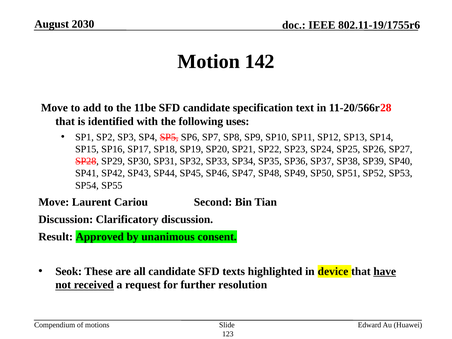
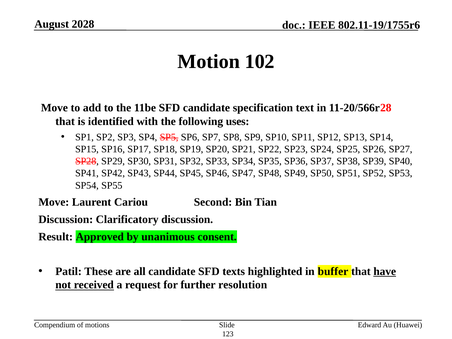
2030: 2030 -> 2028 (83, 24)
142: 142 -> 102 (260, 62)
Seok: Seok -> Patil (69, 271)
device: device -> buffer (333, 271)
